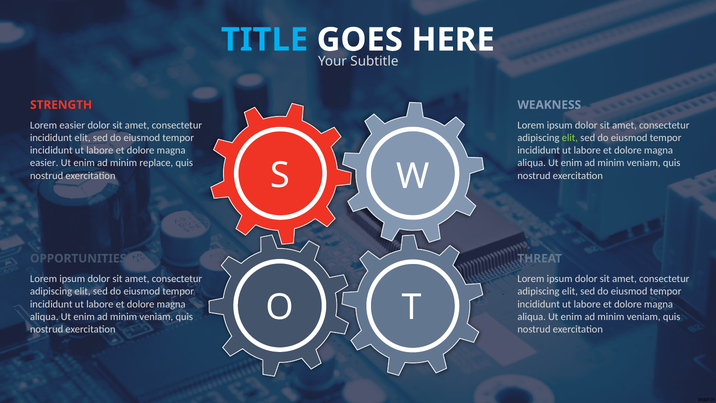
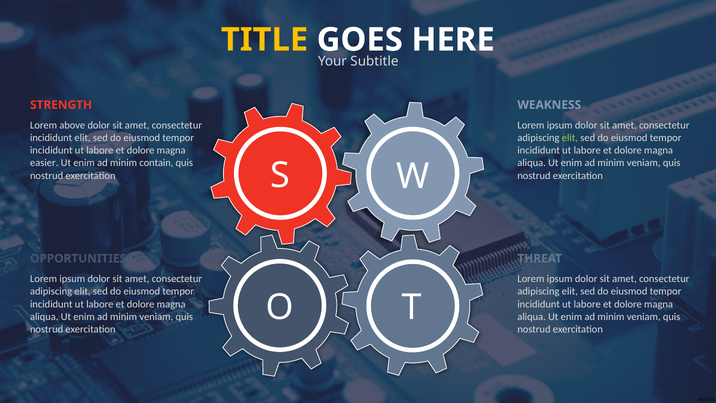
TITLE colour: light blue -> yellow (265, 40)
Lorem easier: easier -> above (72, 125)
replace: replace -> contain (156, 163)
